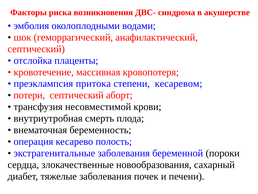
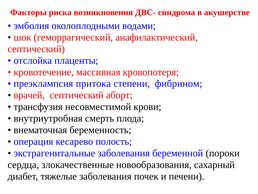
кесаревом: кесаревом -> фибрином (179, 83)
потери: потери -> врачей (29, 95)
